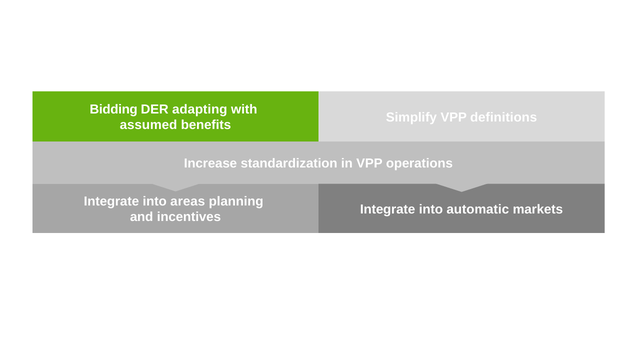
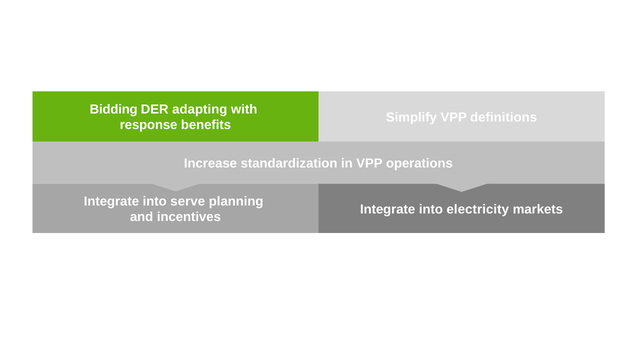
assumed: assumed -> response (149, 125)
areas: areas -> serve (188, 202)
automatic: automatic -> electricity (478, 209)
